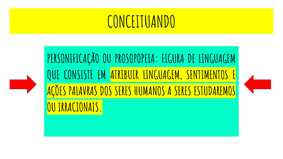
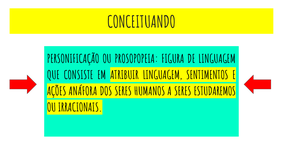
PALAVRAS: PALAVRAS -> ANÁFORA (83, 92)
